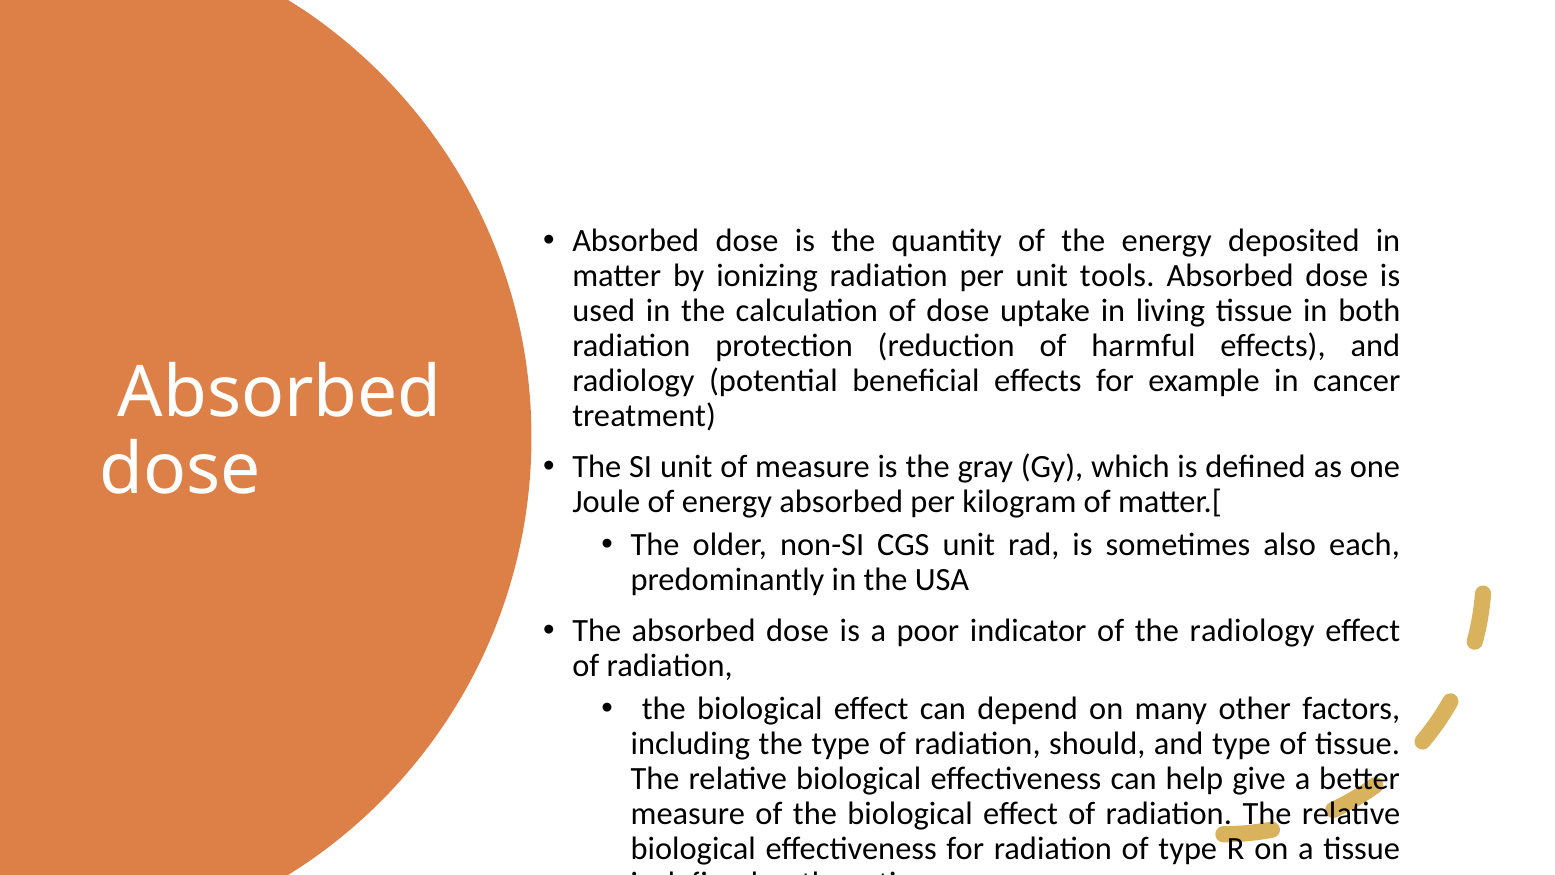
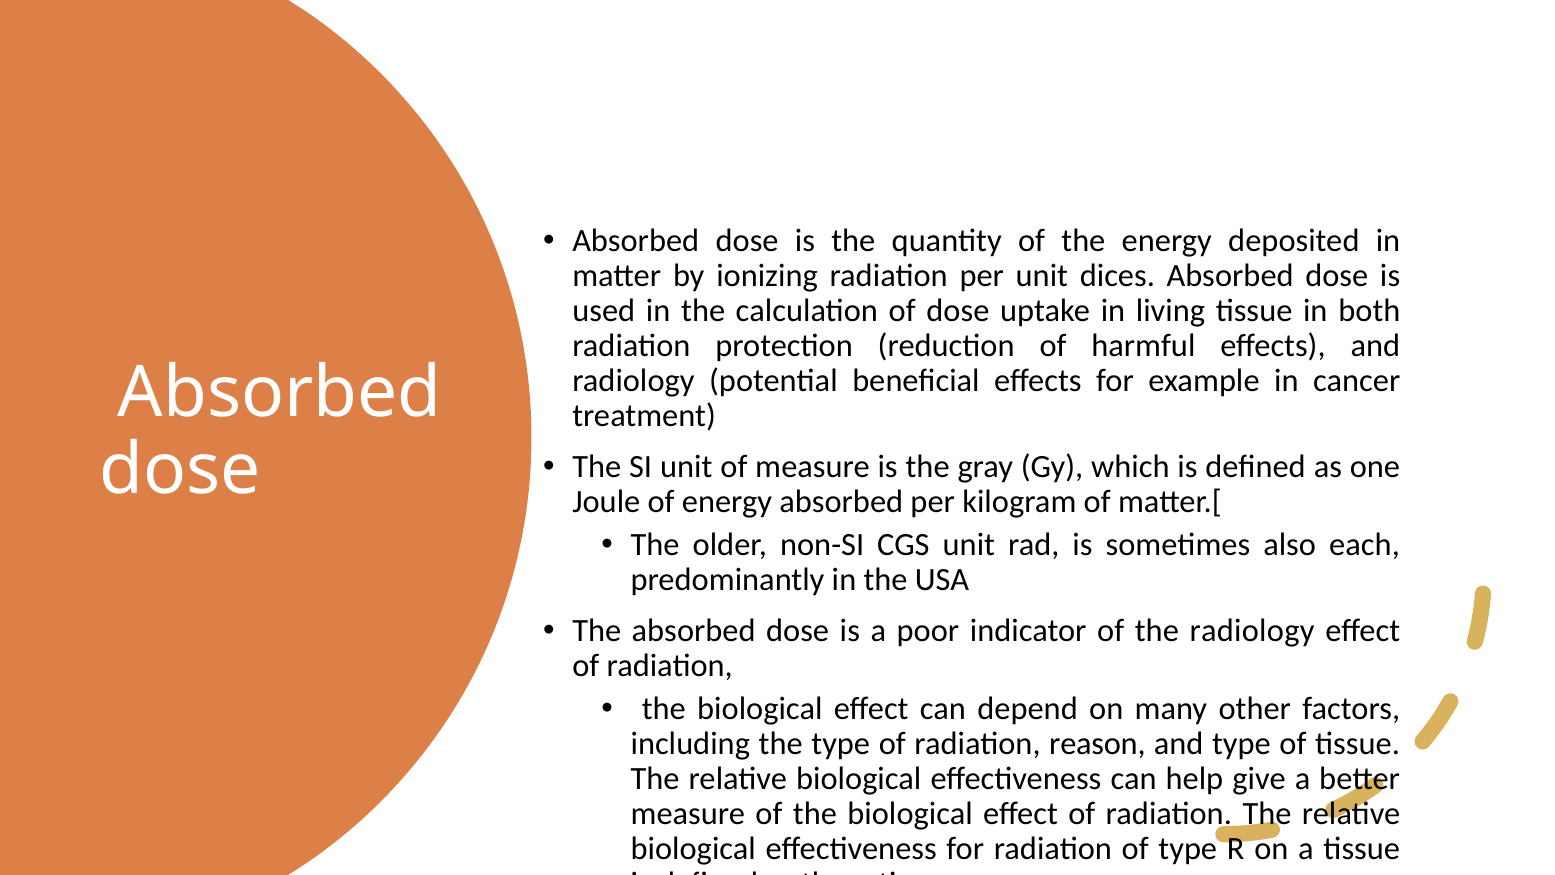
tools: tools -> dices (1117, 275)
should: should -> reason (1097, 744)
